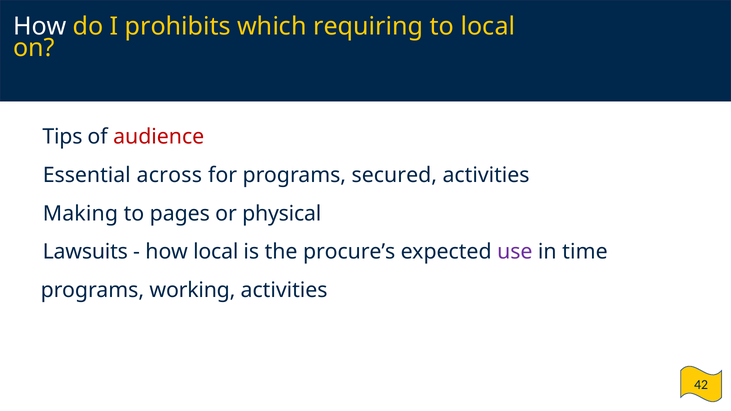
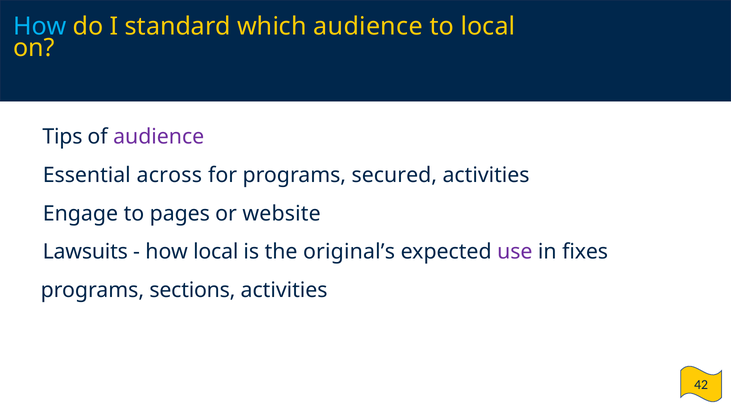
How colour: white -> light blue (40, 26)
prohibits: prohibits -> standard (178, 26)
which requiring: requiring -> audience (368, 26)
audience colour: red -> purple (159, 137)
Making: Making -> Engage (80, 214)
physical: physical -> website (282, 214)
procure’s: procure’s -> original’s (349, 252)
time: time -> fixes (585, 252)
working: working -> sections (192, 290)
